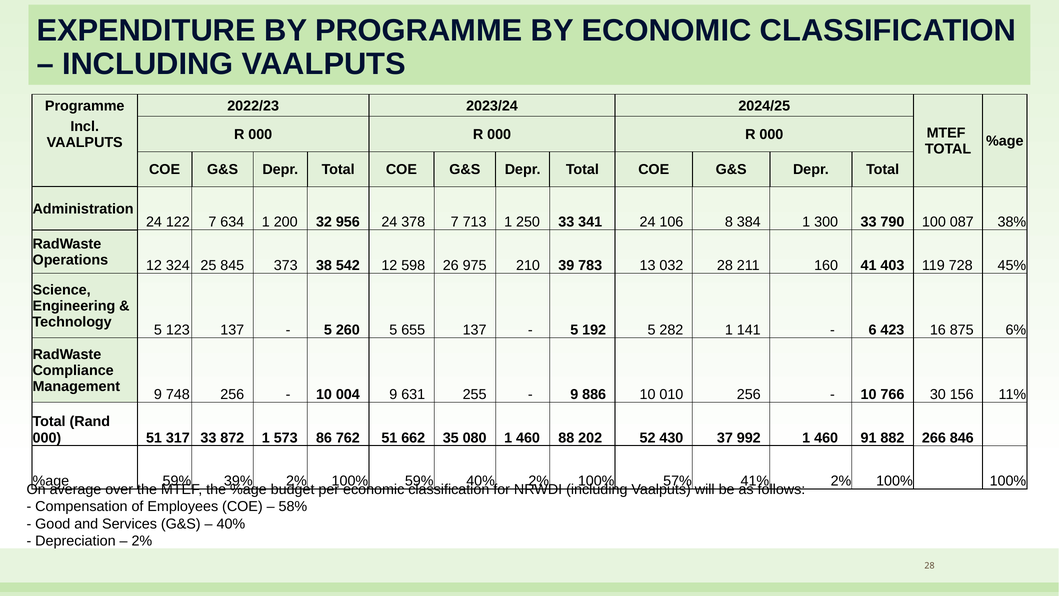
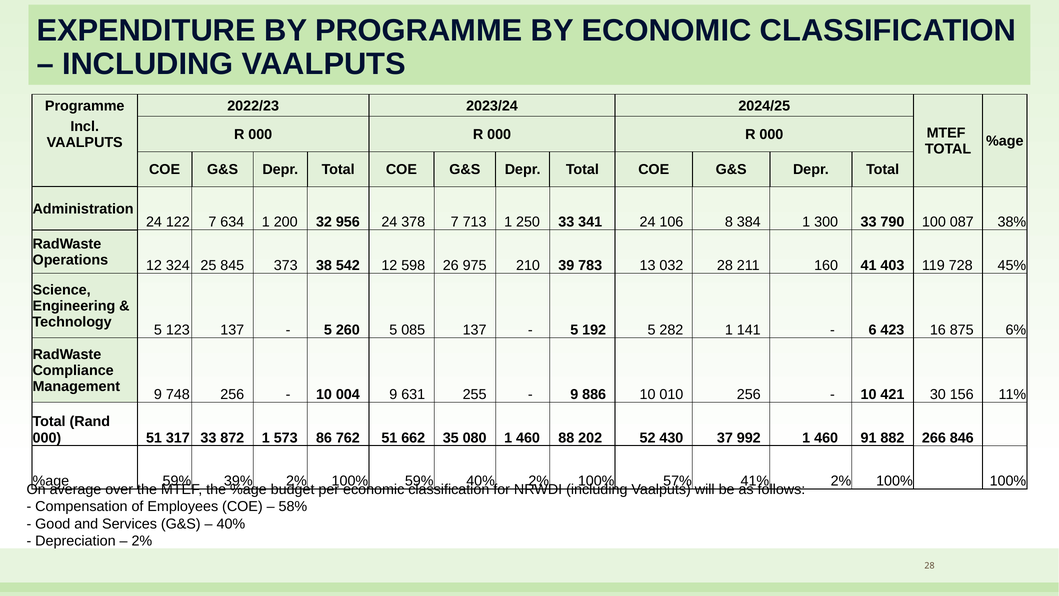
655: 655 -> 085 (413, 330)
766: 766 -> 421 (892, 394)
